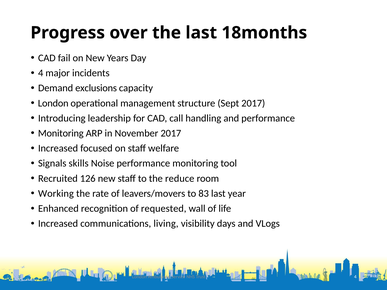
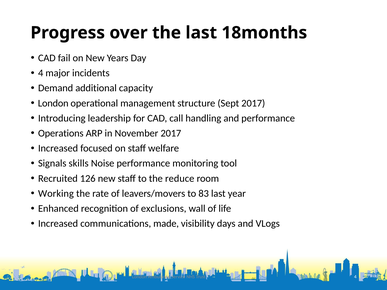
exclusions: exclusions -> additional (96, 88)
Monitoring: Monitoring -> Operations (61, 133)
requested: requested -> exclusions (164, 209)
living: living -> made (166, 224)
